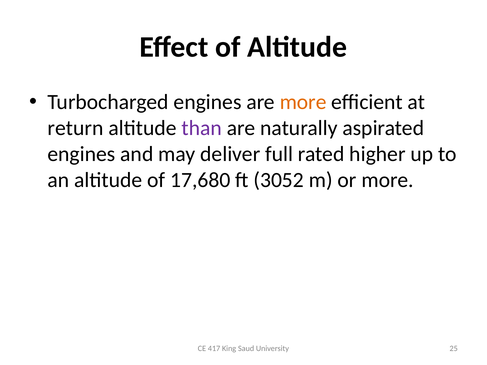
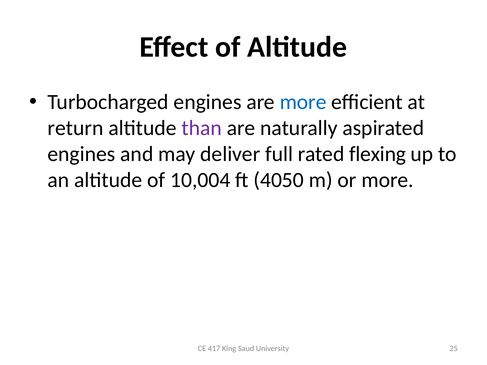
more colour: orange -> blue (303, 102)
higher: higher -> flexing (378, 154)
17,680: 17,680 -> 10,004 (200, 180)
3052: 3052 -> 4050 (279, 180)
